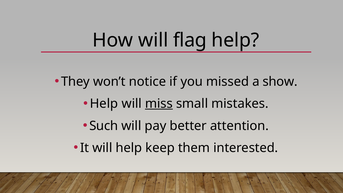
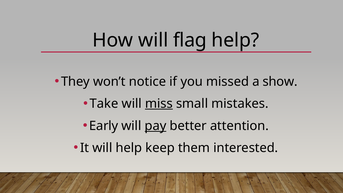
Help: Help -> Take (104, 104)
Such: Such -> Early (104, 126)
pay underline: none -> present (156, 126)
